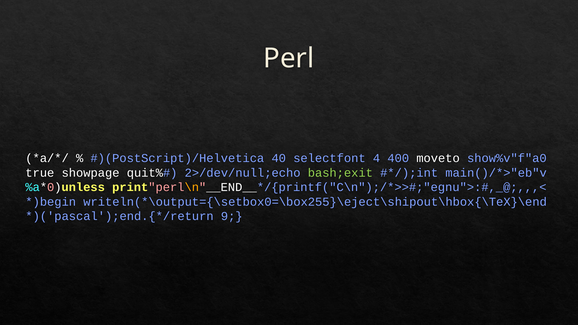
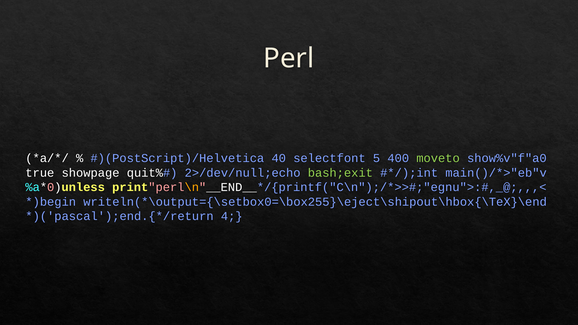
4: 4 -> 5 (377, 158)
moveto colour: white -> light green (438, 158)
9: 9 -> 4 (232, 216)
